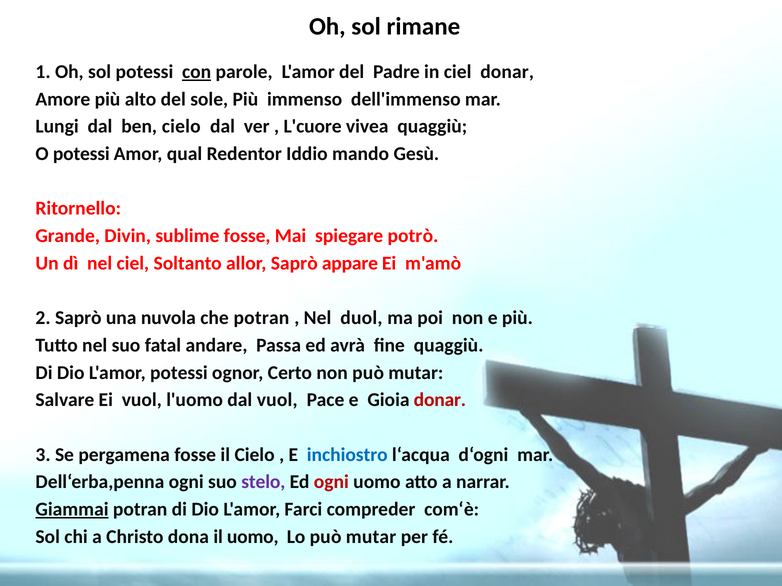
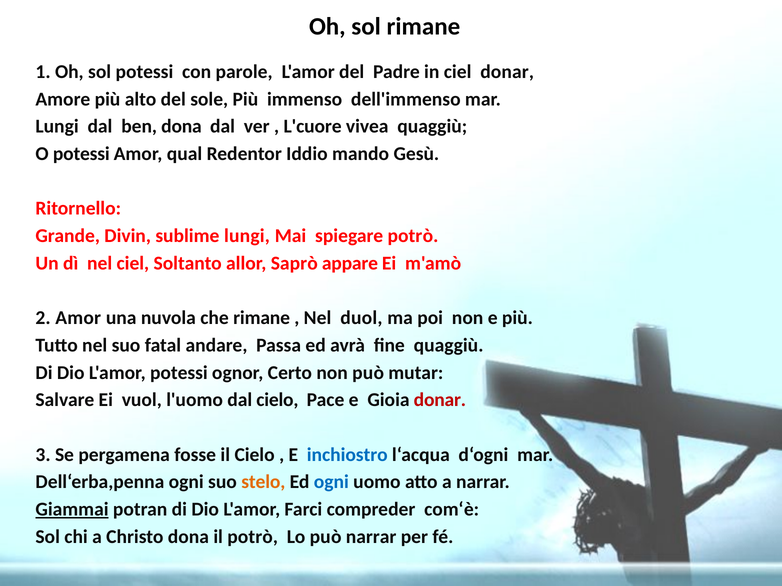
con underline: present -> none (197, 72)
ben cielo: cielo -> dona (181, 127)
sublime fosse: fosse -> lungi (247, 236)
2 Saprò: Saprò -> Amor (78, 318)
che potran: potran -> rimane (262, 318)
dal vuol: vuol -> cielo (277, 400)
stelo colour: purple -> orange (263, 482)
ogni colour: red -> blue (331, 482)
il uomo: uomo -> potrò (253, 537)
Lo può mutar: mutar -> narrar (371, 537)
